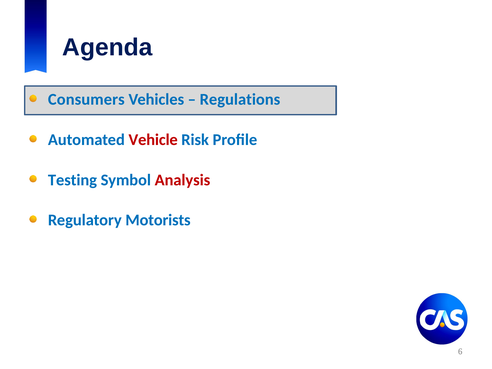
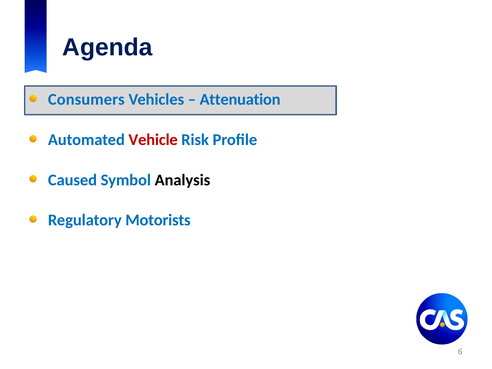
Regulations: Regulations -> Attenuation (240, 100)
Testing: Testing -> Caused (72, 180)
Analysis colour: red -> black (182, 180)
